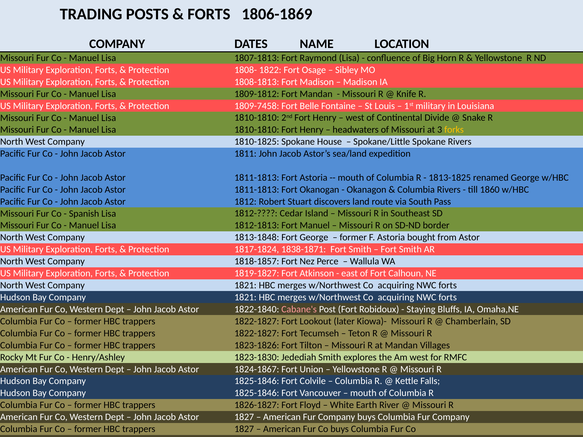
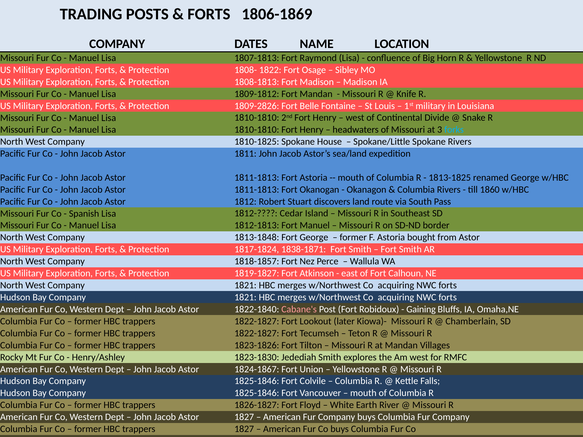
1809-7458: 1809-7458 -> 1809-2826 (257, 106)
forks colour: yellow -> light blue (454, 130)
Staying: Staying -> Gaining (421, 309)
